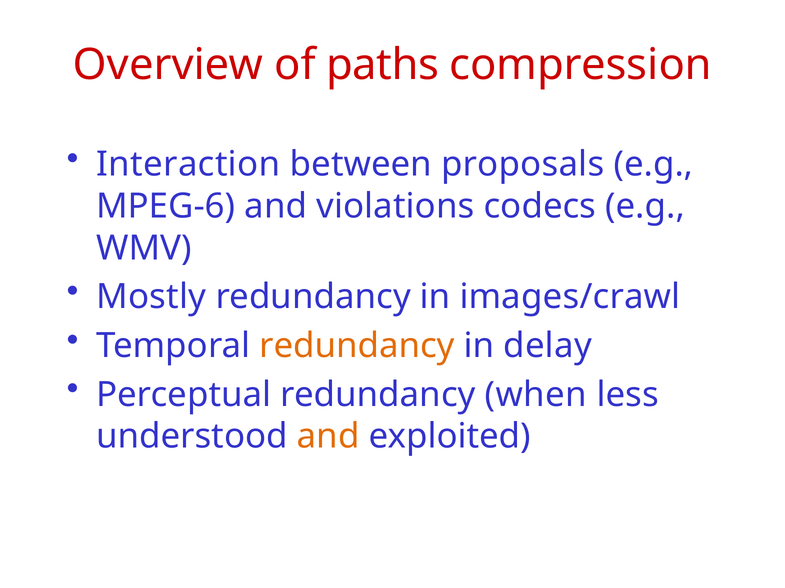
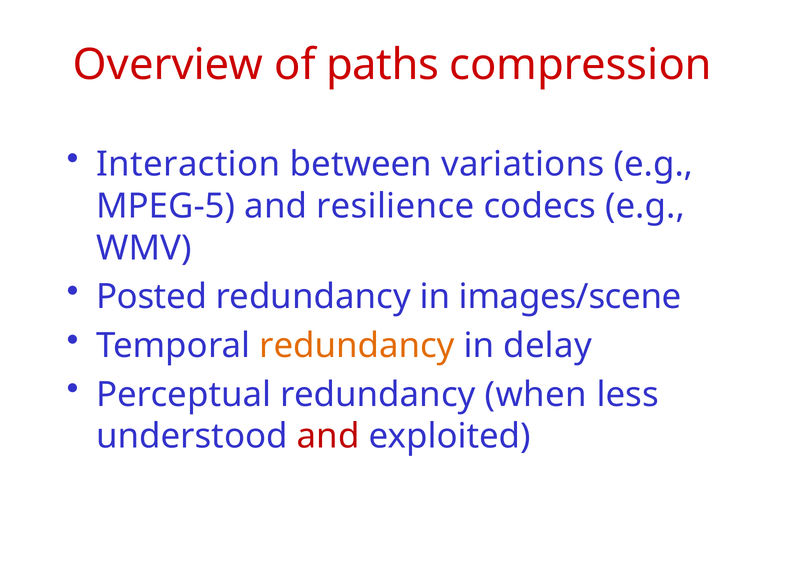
proposals: proposals -> variations (523, 165)
MPEG-6: MPEG-6 -> MPEG-5 (166, 207)
violations: violations -> resilience (395, 207)
Mostly: Mostly -> Posted (152, 297)
images/crawl: images/crawl -> images/scene (570, 297)
and colour: orange -> red (328, 437)
